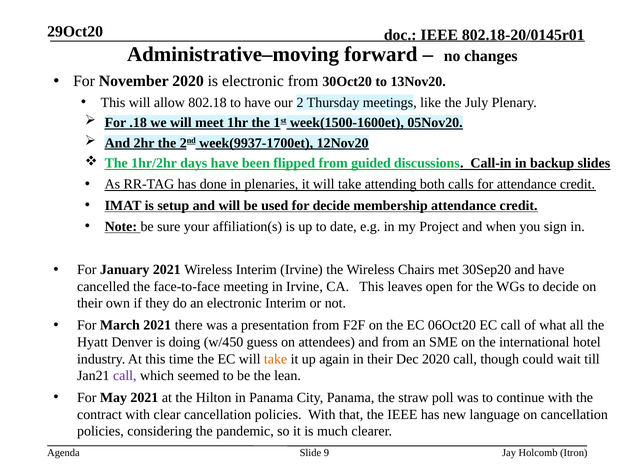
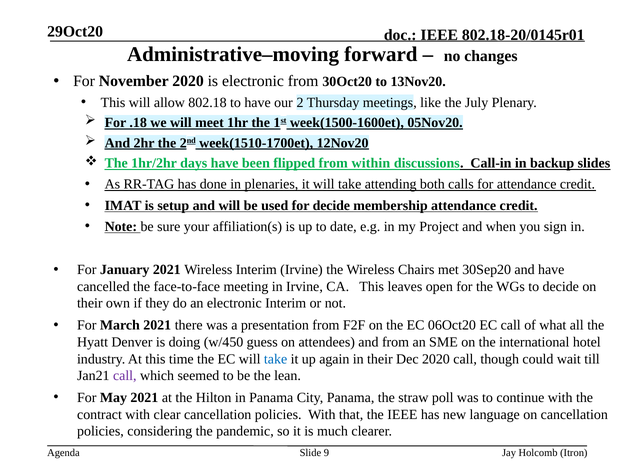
week(9937-1700et: week(9937-1700et -> week(1510-1700et (256, 143)
guided: guided -> within (371, 163)
take colour: orange -> blue (276, 359)
